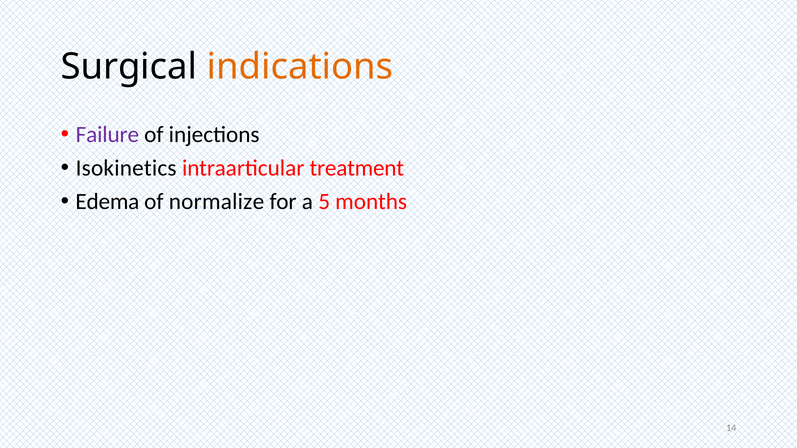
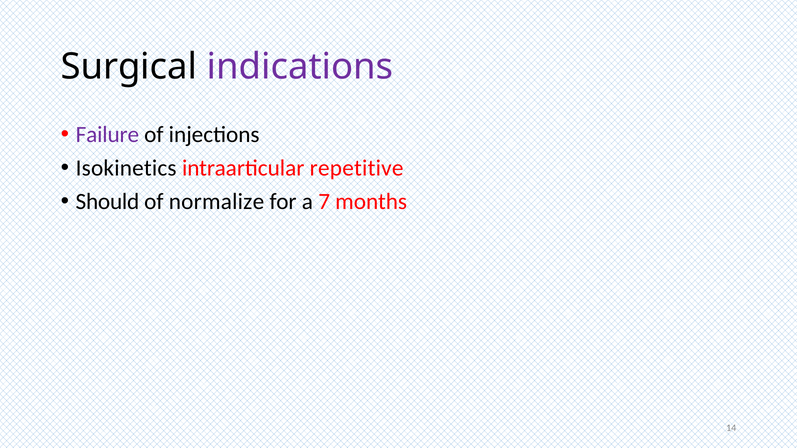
indications colour: orange -> purple (300, 67)
treatment: treatment -> repetitive (357, 168)
Edema: Edema -> Should (107, 202)
5: 5 -> 7 (324, 202)
